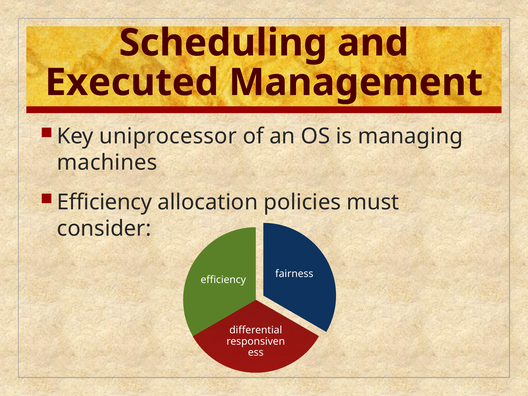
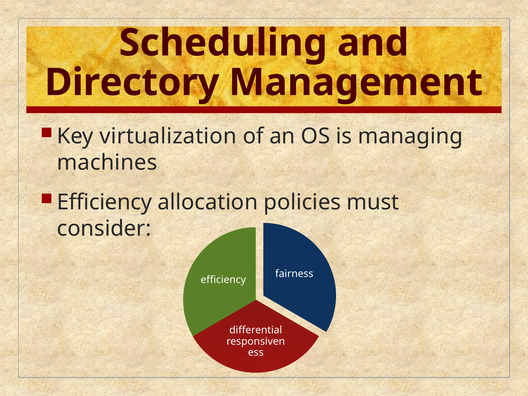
Executed: Executed -> Directory (132, 83)
uniprocessor: uniprocessor -> virtualization (168, 136)
